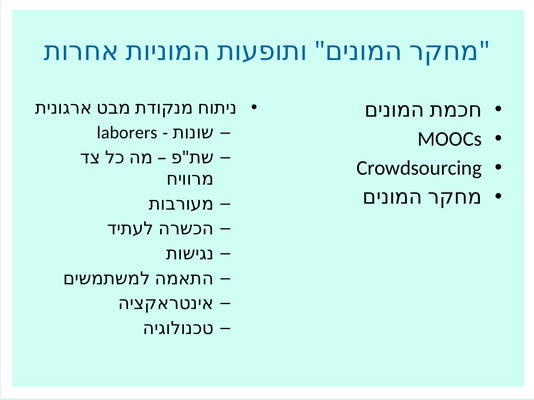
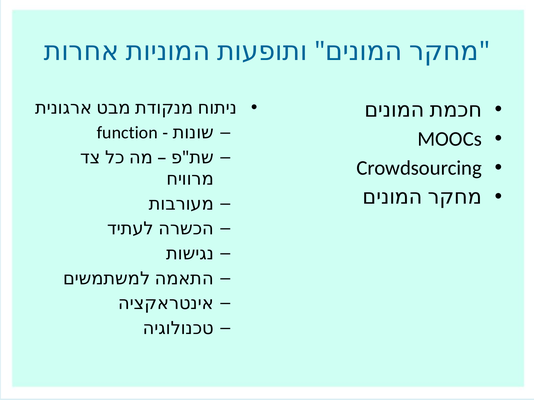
laborers: laborers -> function (127, 133)
